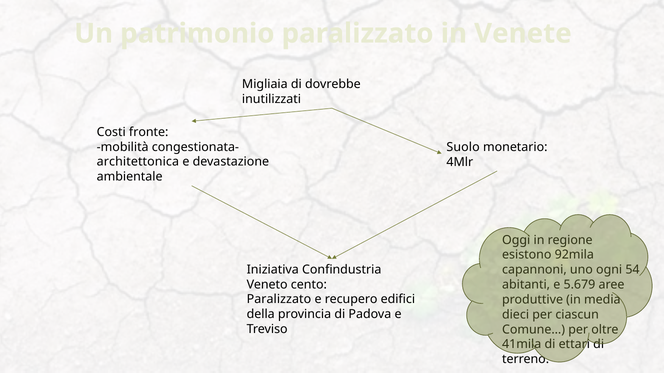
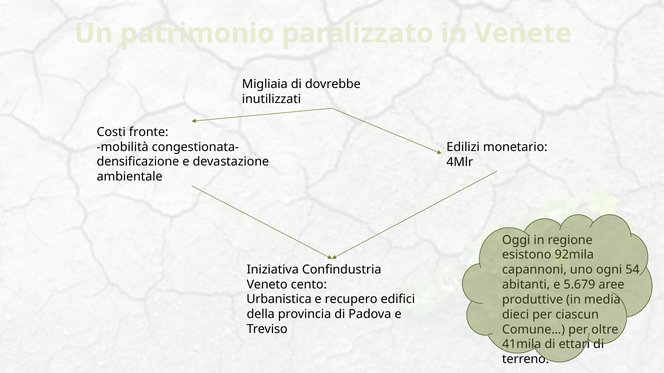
Suolo: Suolo -> Edilizi (463, 147)
architettonica: architettonica -> densificazione (138, 162)
Paralizzato: Paralizzato -> Urbanistica (279, 300)
